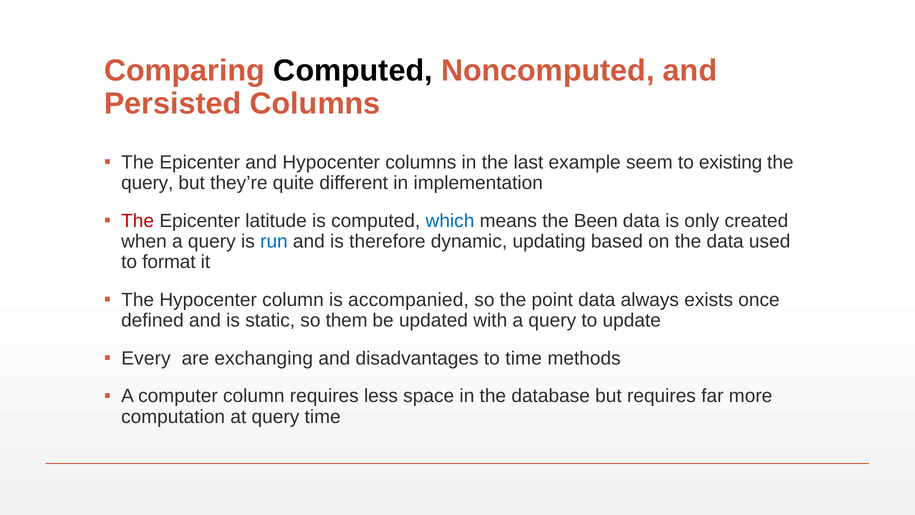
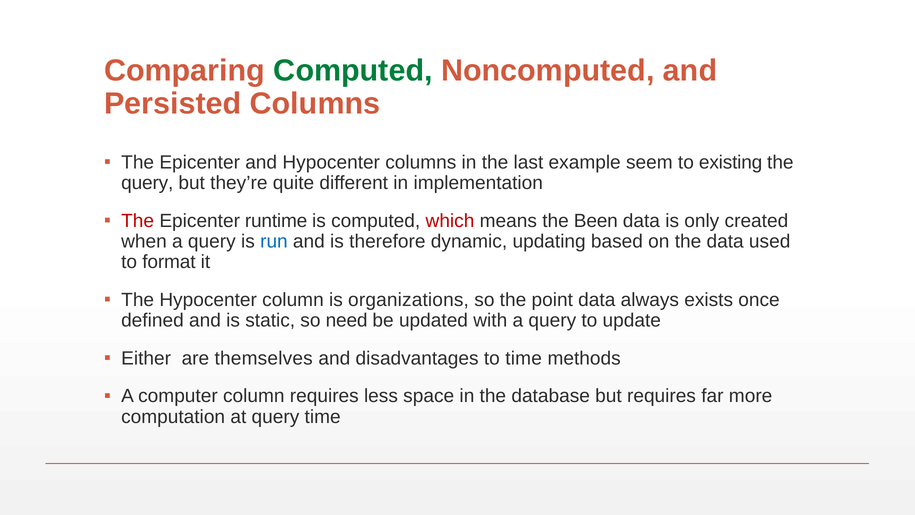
Computed colour: black -> green (353, 70)
latitude: latitude -> runtime (276, 221)
which colour: blue -> red (450, 221)
accompanied: accompanied -> organizations (408, 300)
them: them -> need (347, 320)
Every: Every -> Either (146, 358)
exchanging: exchanging -> themselves (264, 358)
